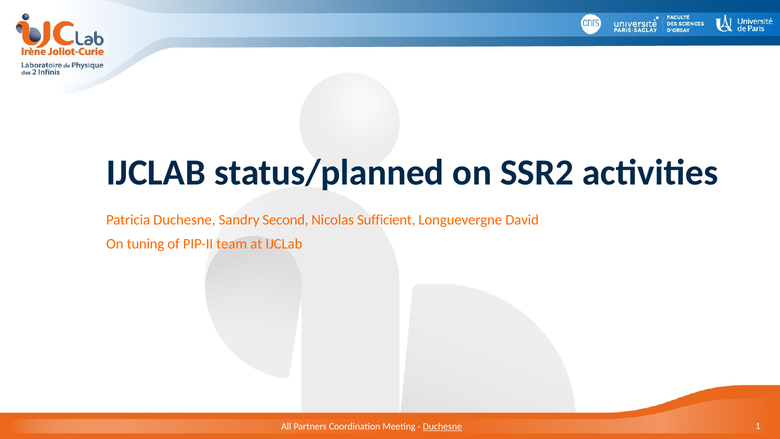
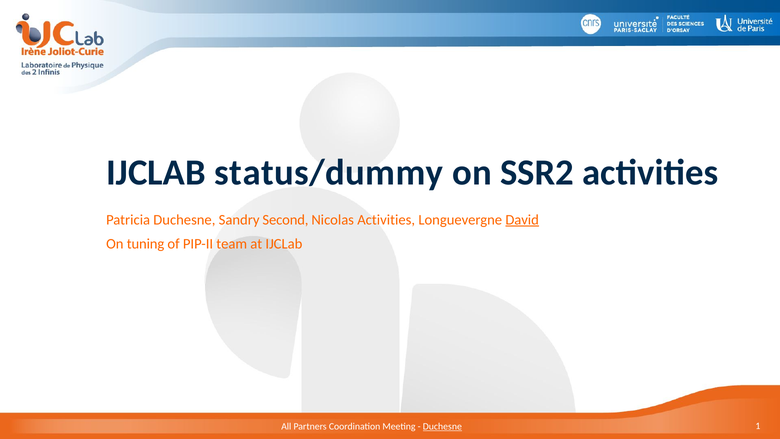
status/planned: status/planned -> status/dummy (329, 172)
Nicolas Sufficient: Sufficient -> Activities (386, 220)
David underline: none -> present (522, 220)
